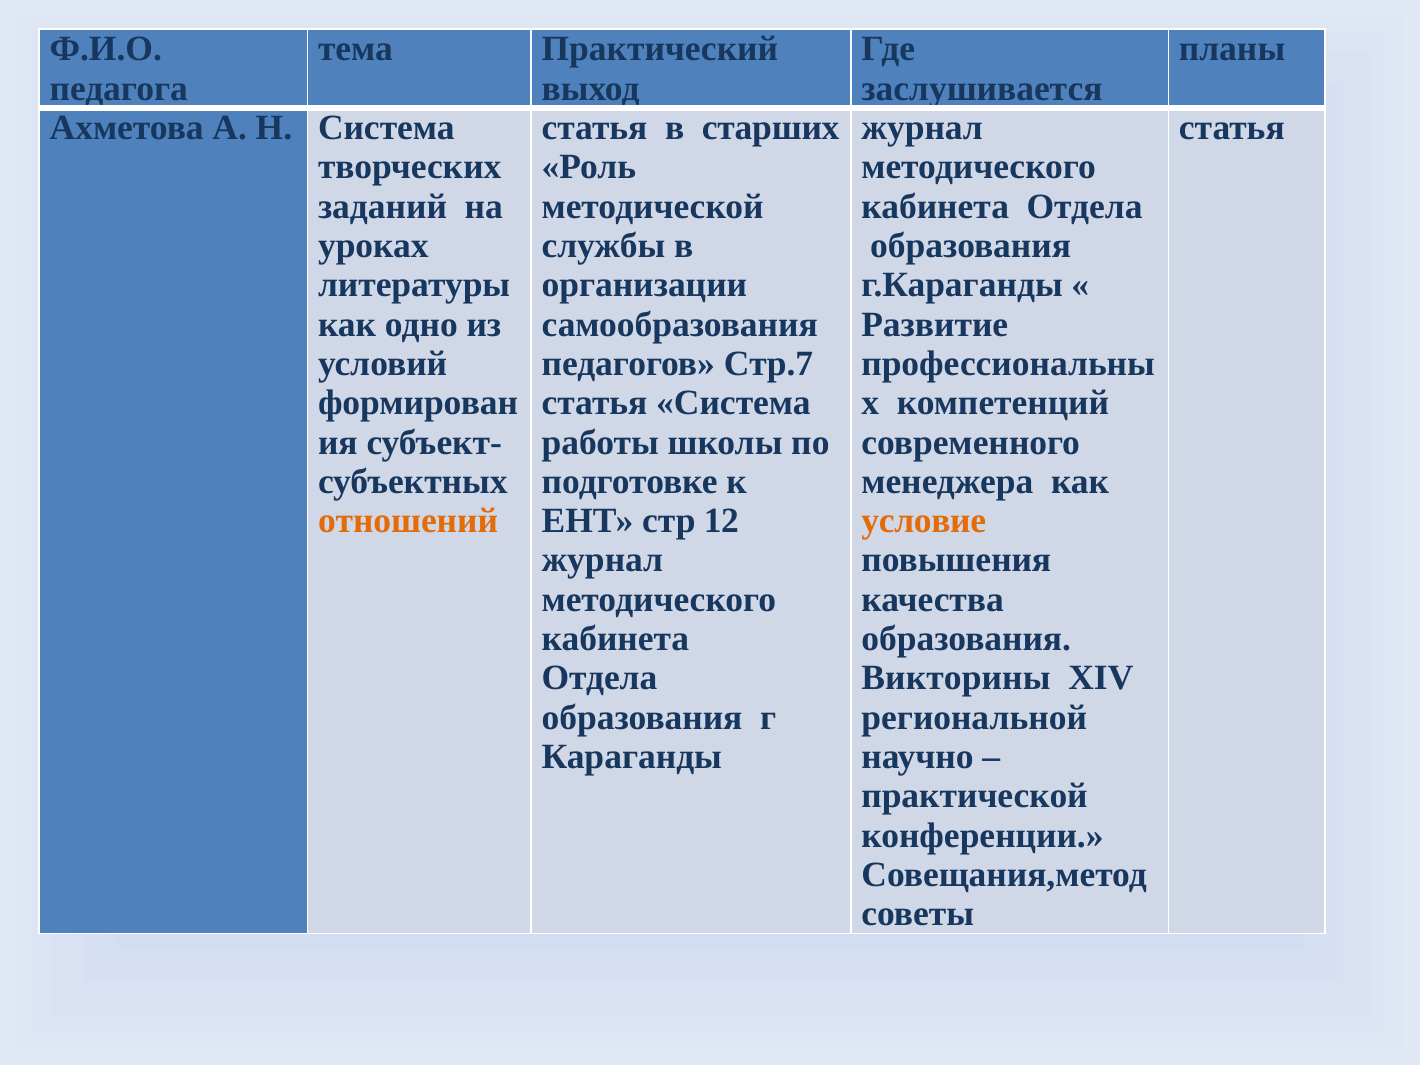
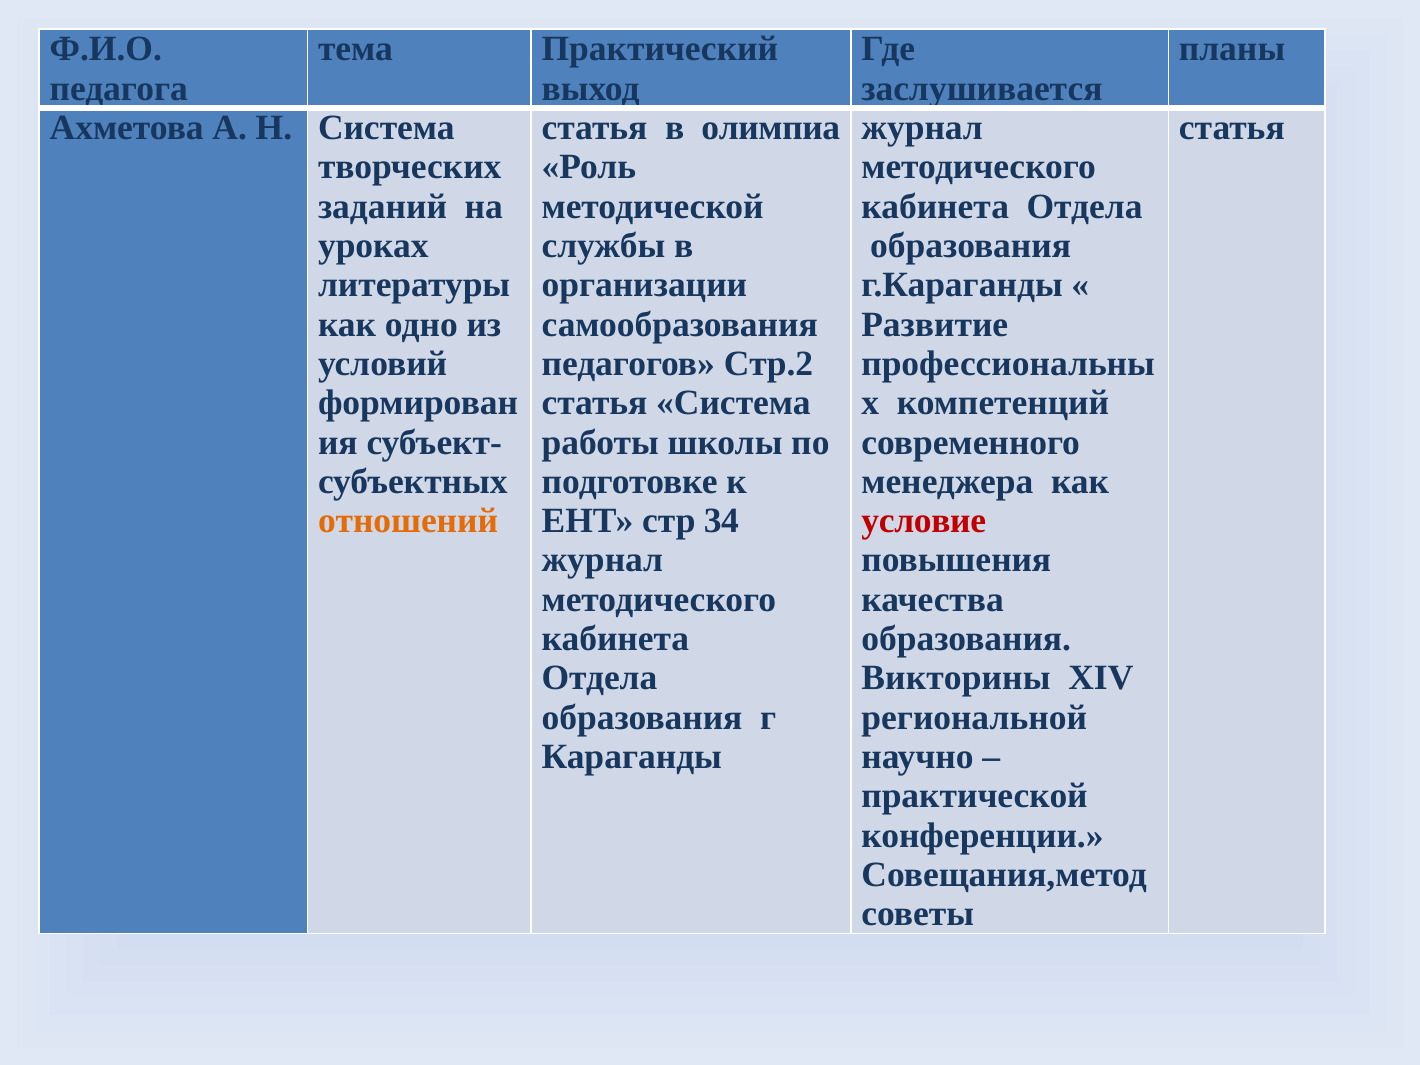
старших: старших -> олимпиа (771, 128)
Стр.7: Стр.7 -> Стр.2 (769, 364)
12: 12 -> 34 (721, 521)
условие colour: orange -> red (924, 521)
